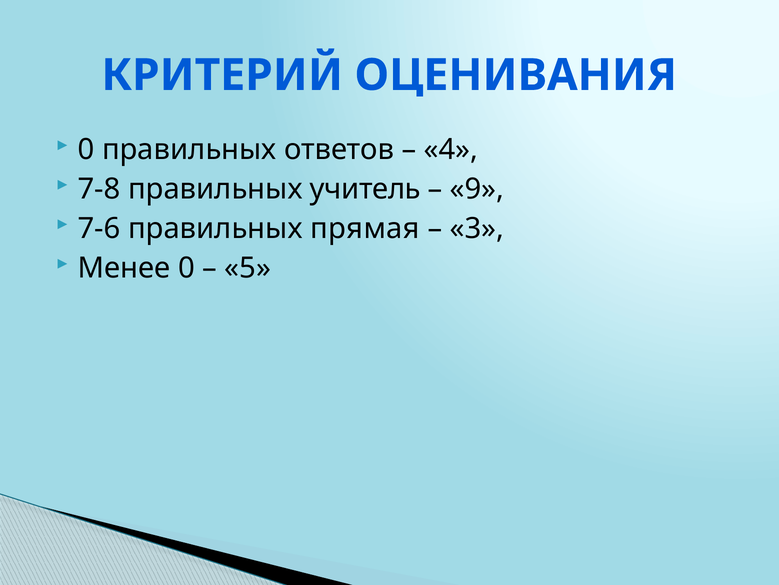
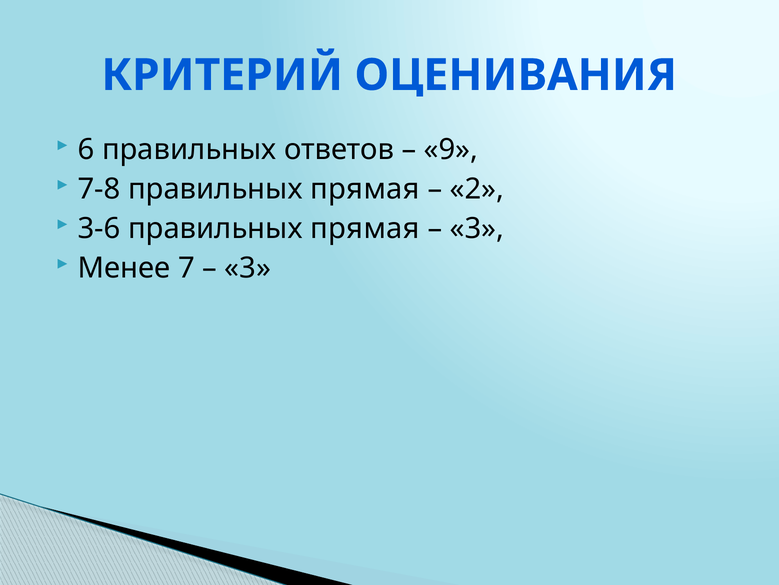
0: 0 -> 6 (86, 150)
4: 4 -> 9 (451, 150)
7-8 правильных учитель: учитель -> прямая (365, 189)
9: 9 -> 2 (477, 189)
7-6: 7-6 -> 3-6 (99, 228)
Менее 0: 0 -> 7 (186, 268)
5: 5 -> 3 (248, 268)
